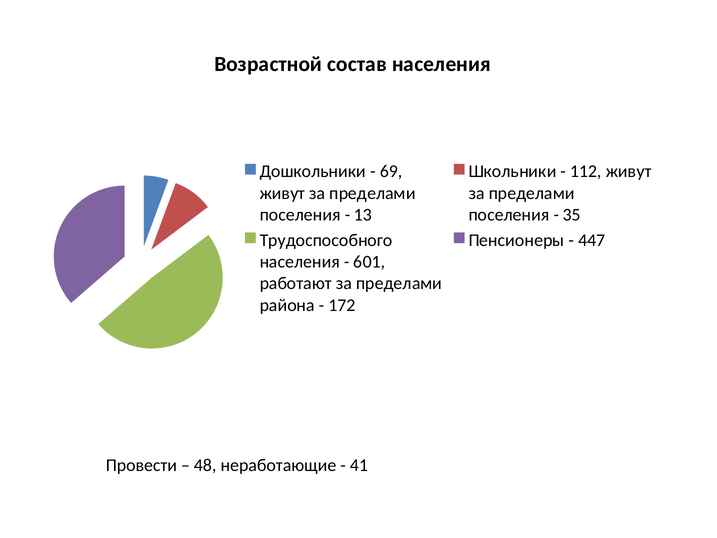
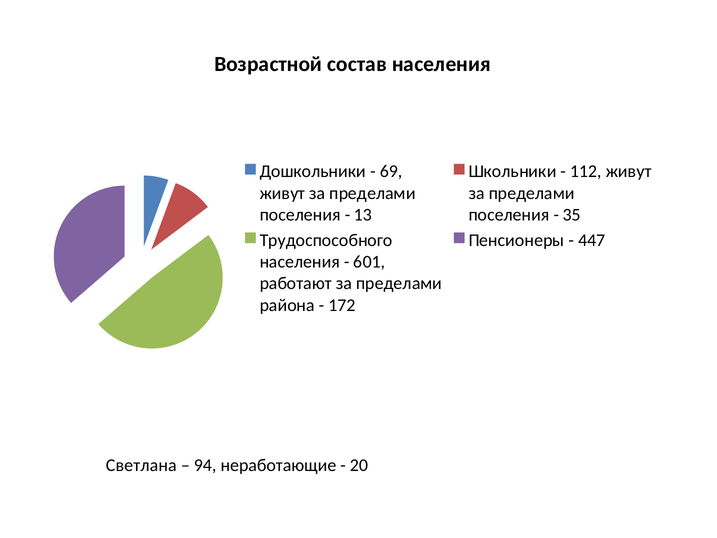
Провести: Провести -> Светлана (141, 465)
48: 48 -> 94 (205, 465)
41: 41 -> 20 (359, 465)
